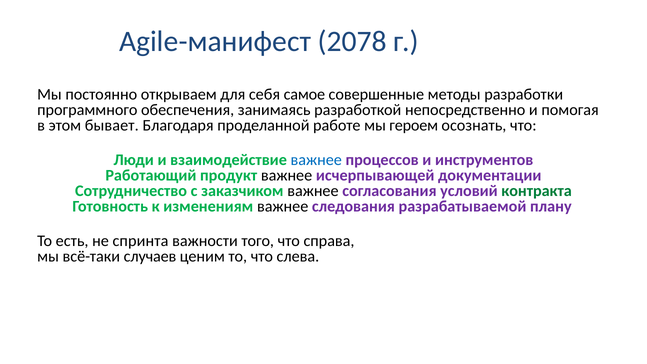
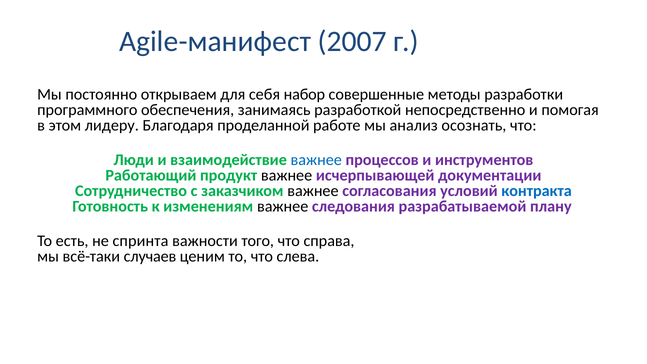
2078: 2078 -> 2007 (352, 42)
самое: самое -> набор (304, 94)
бывает: бывает -> лидеру (112, 125)
героем: героем -> анализ (414, 125)
контракта colour: green -> blue (537, 191)
